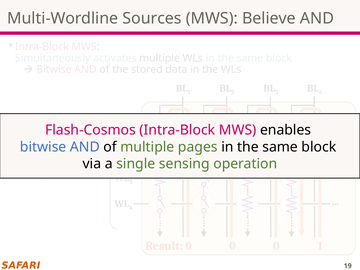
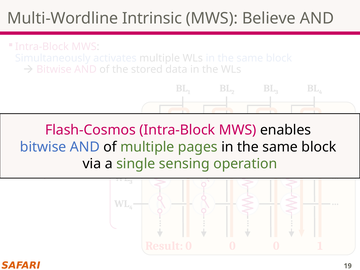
Sources: Sources -> Intrinsic (152, 18)
